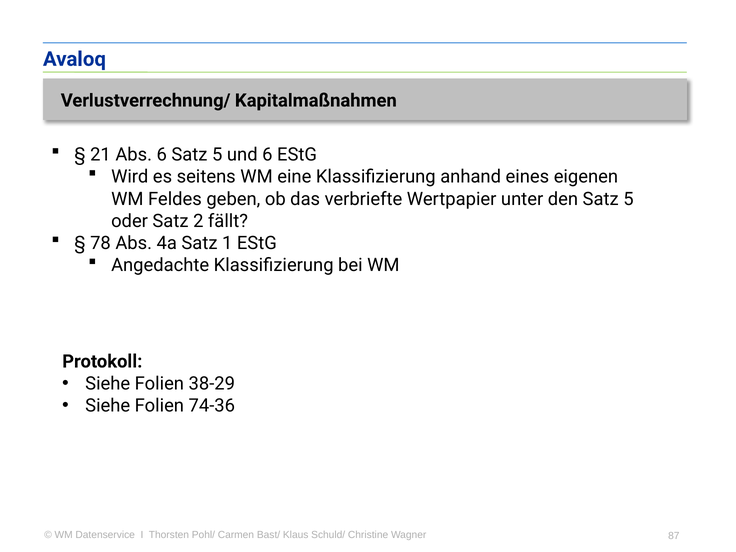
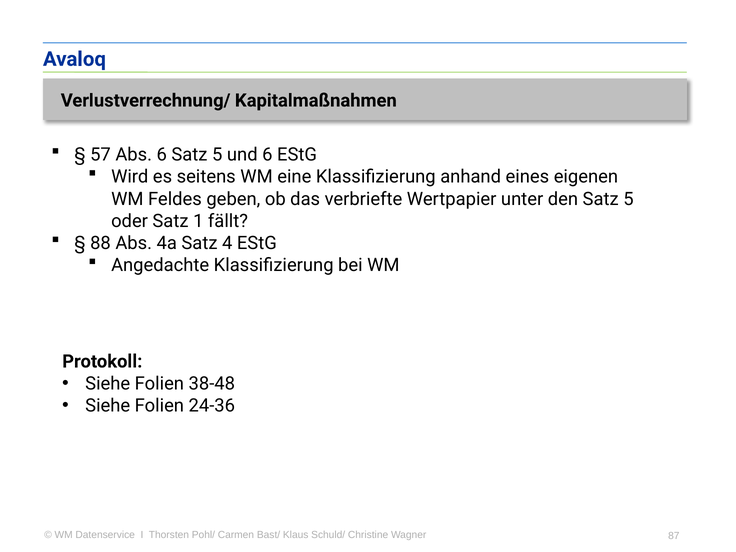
21: 21 -> 57 (100, 155)
2: 2 -> 1 (198, 221)
78: 78 -> 88 (100, 243)
1: 1 -> 4 (227, 243)
38-29: 38-29 -> 38-48 (212, 384)
74-36: 74-36 -> 24-36 (212, 406)
